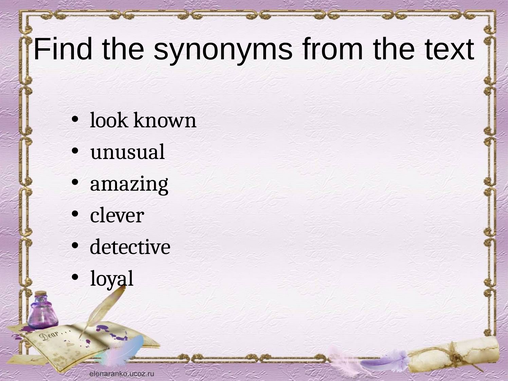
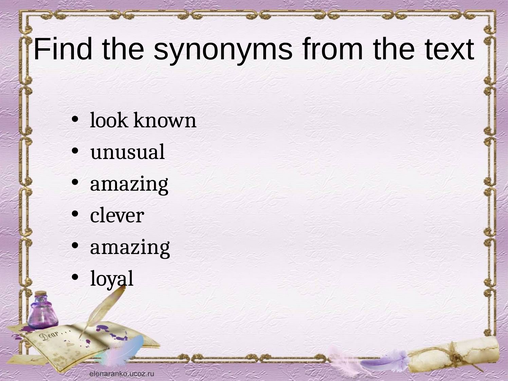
detective: detective -> amazing (130, 247)
